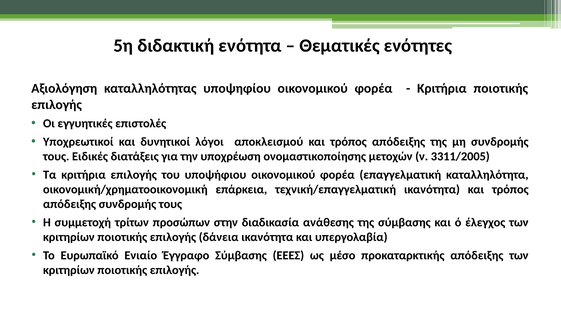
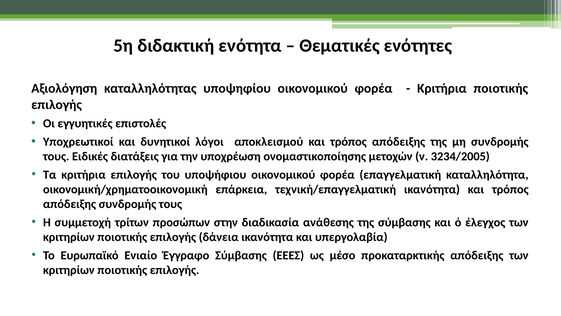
3311/2005: 3311/2005 -> 3234/2005 (460, 156)
